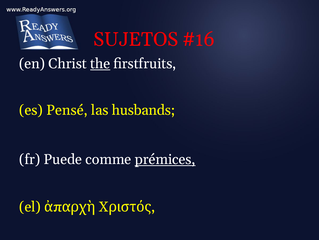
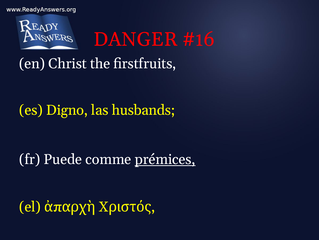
SUJETOS: SUJETOS -> DANGER (136, 39)
the underline: present -> none (100, 64)
Pensé: Pensé -> Digno (67, 110)
